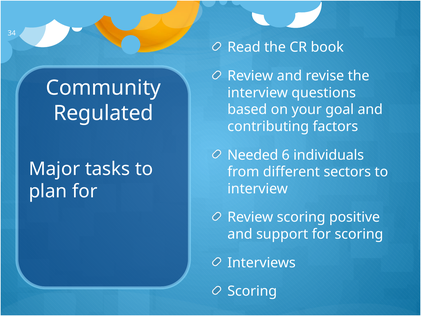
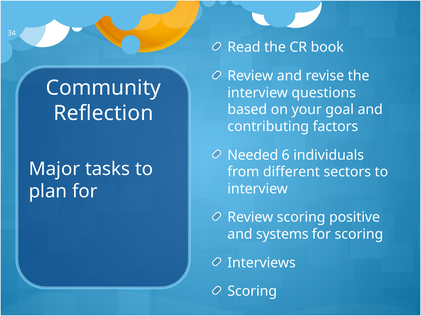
Regulated: Regulated -> Reflection (103, 113)
support: support -> systems (282, 234)
